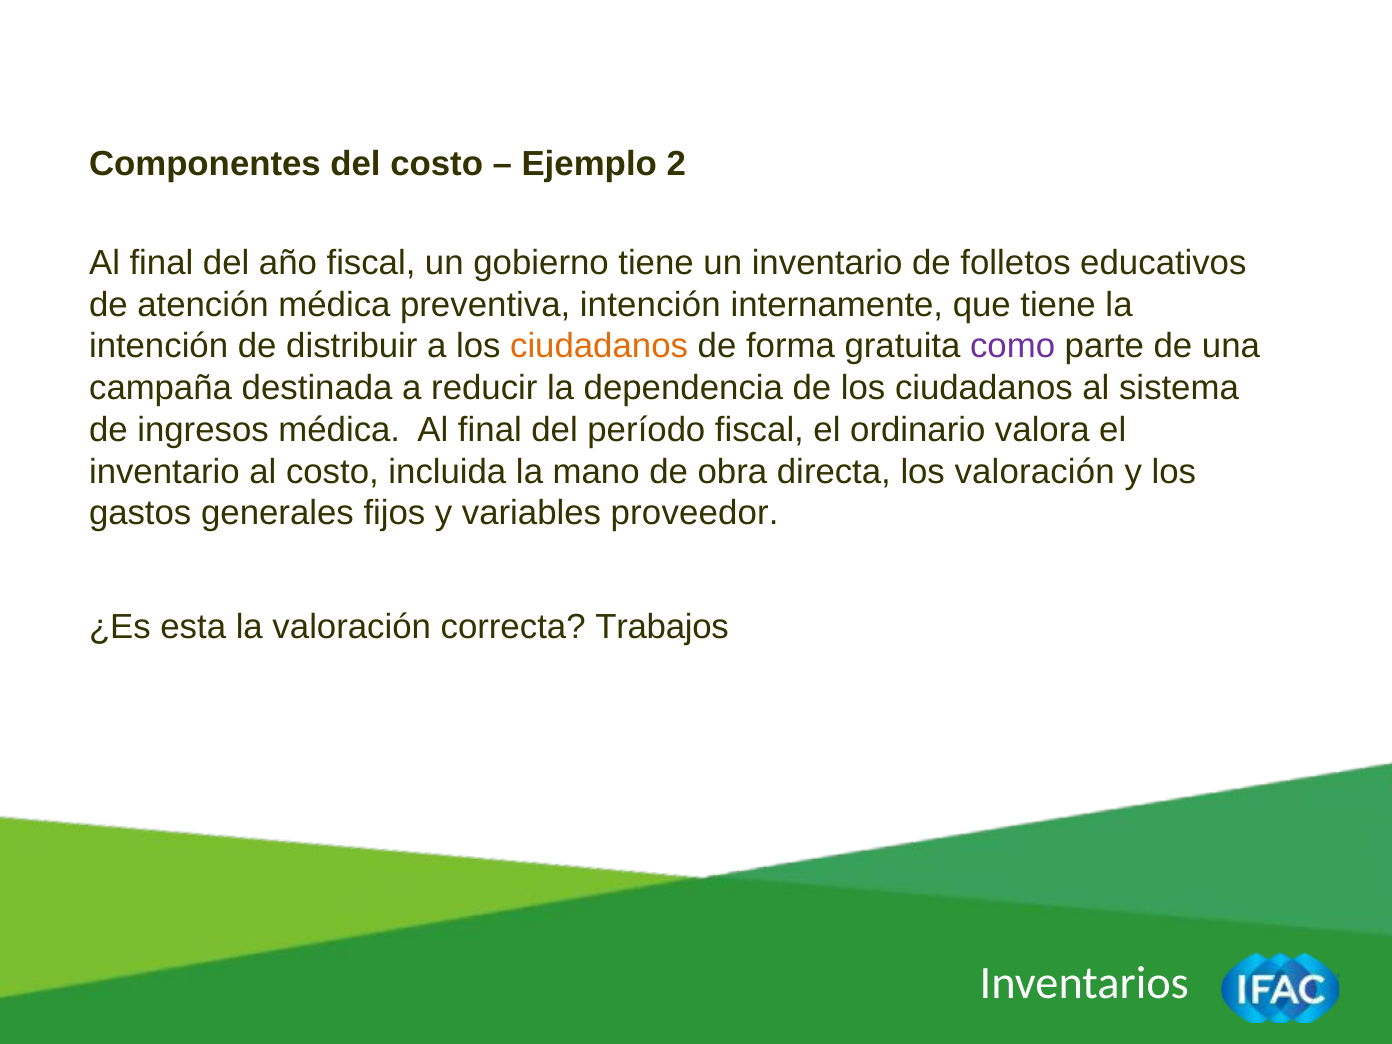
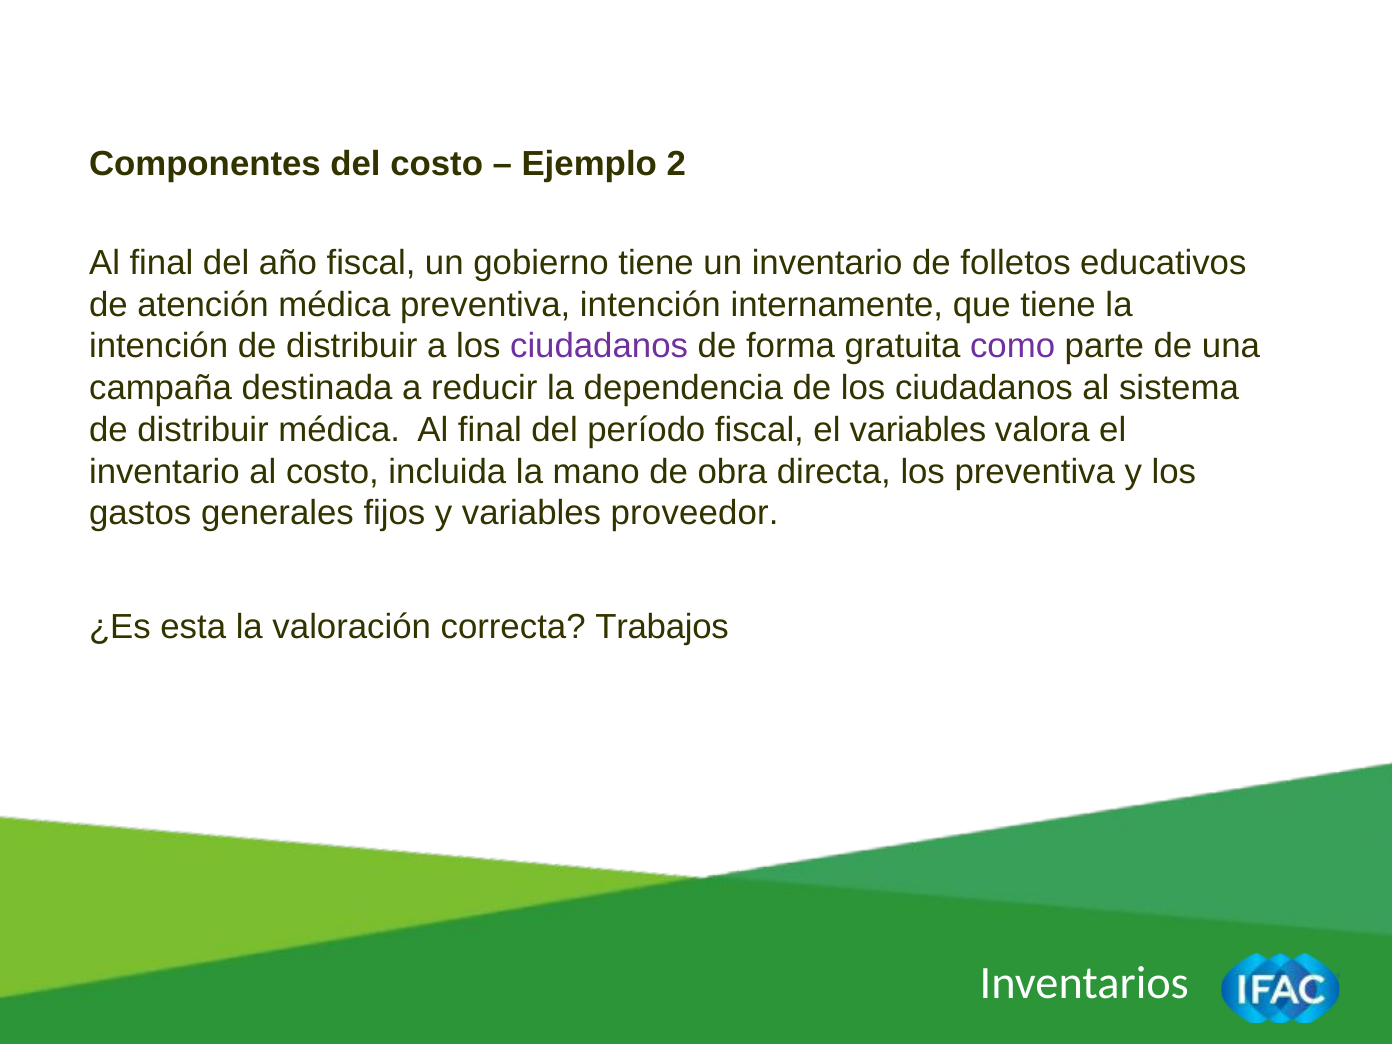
ciudadanos colour: orange -> purple (599, 346)
ingresos: ingresos -> distribuir (203, 430)
el ordinario: ordinario -> variables (918, 430)
los valoración: valoración -> preventiva (1035, 472)
